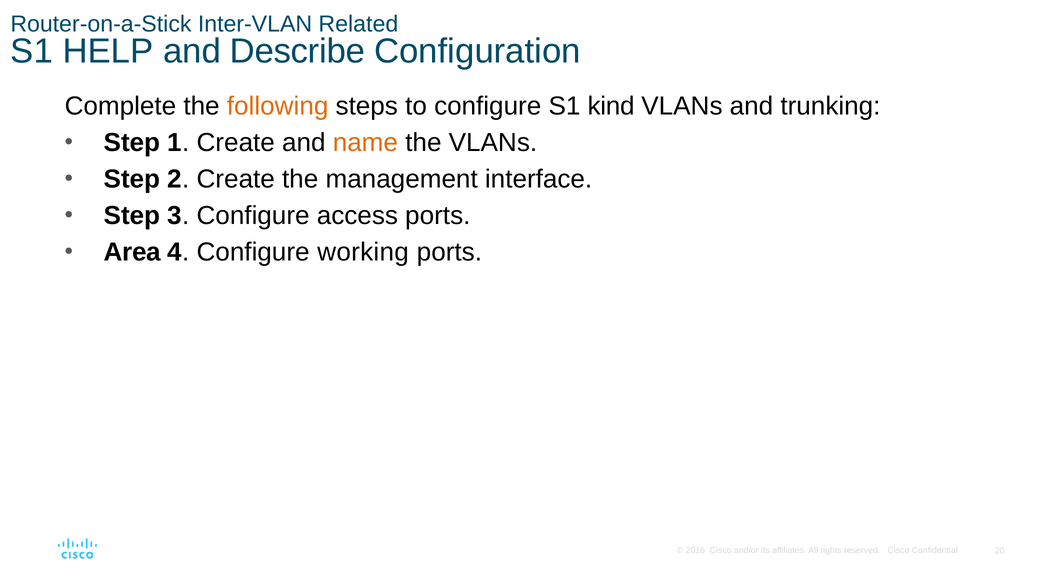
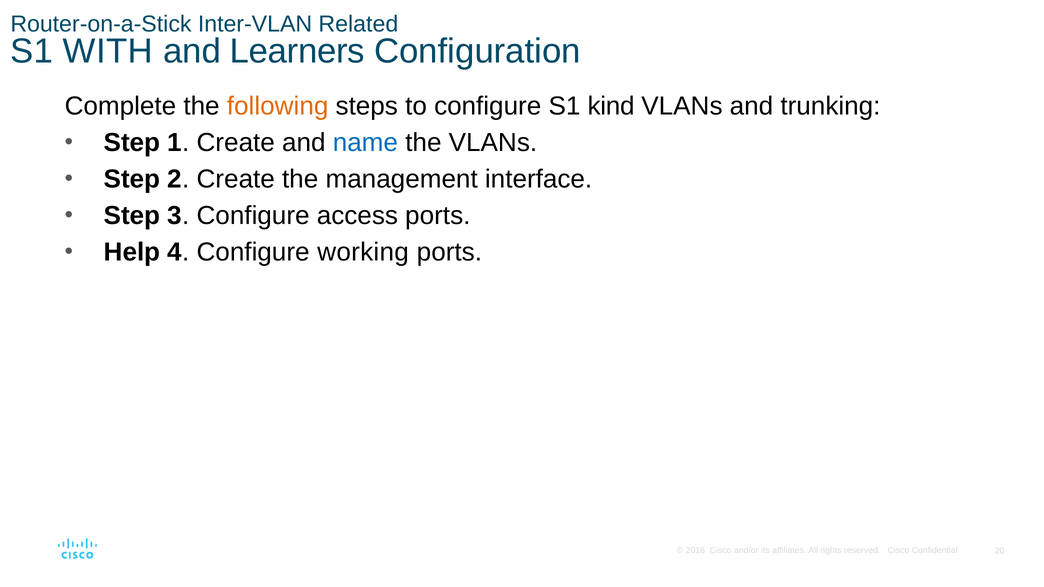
HELP: HELP -> WITH (108, 51)
Describe: Describe -> Learners (297, 51)
name colour: orange -> blue (365, 143)
Area: Area -> Help (132, 252)
